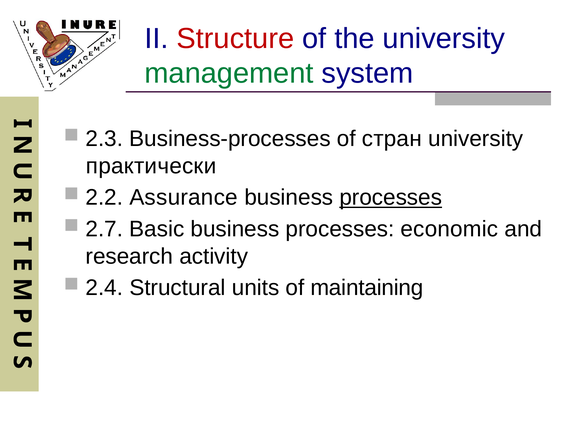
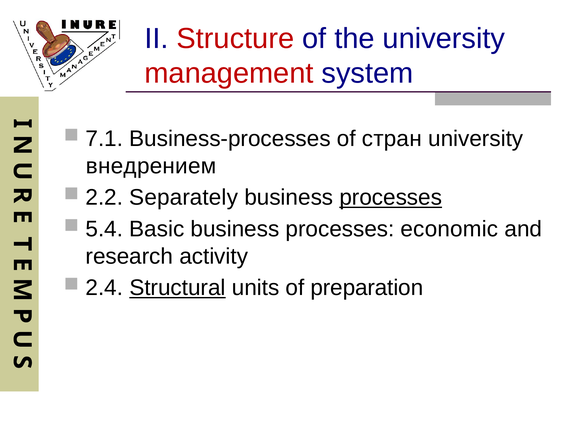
management colour: green -> red (229, 73)
2.3: 2.3 -> 7.1 (104, 139)
практически: практически -> внедрением (151, 166)
Assurance: Assurance -> Separately (184, 198)
2.7: 2.7 -> 5.4 (104, 229)
Structural underline: none -> present (178, 288)
maintaining: maintaining -> preparation (367, 288)
